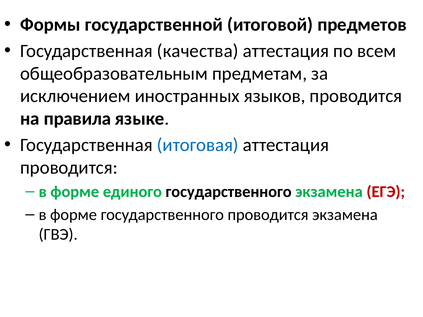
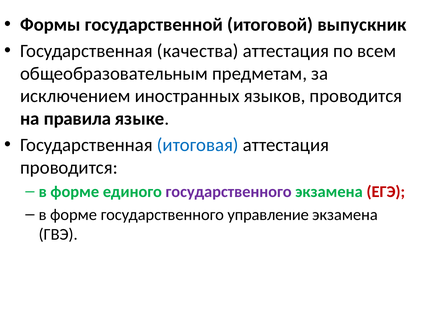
предметов: предметов -> выпускник (362, 25)
государственного colour: black -> purple (229, 192)
государственного проводится: проводится -> управление (268, 215)
